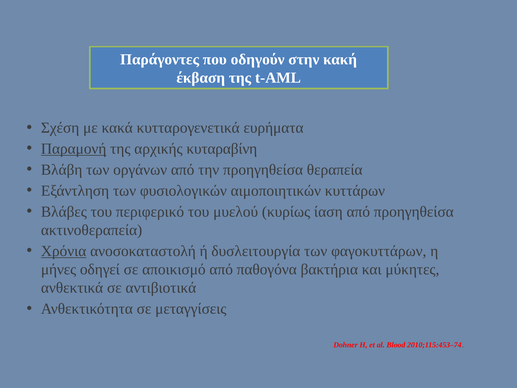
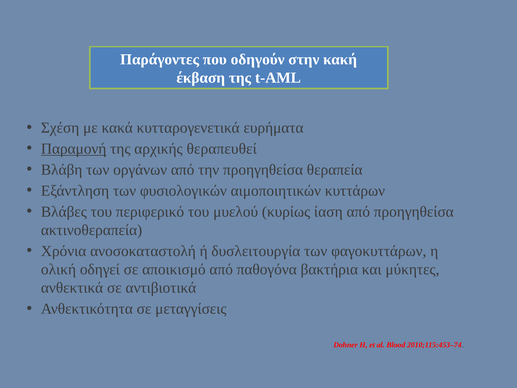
κυταραβίνη: κυταραβίνη -> θεραπευθεί (222, 149)
Χρόνια underline: present -> none (64, 251)
μήνες: μήνες -> ολική (58, 269)
